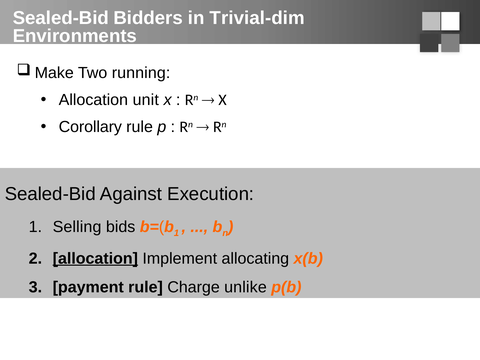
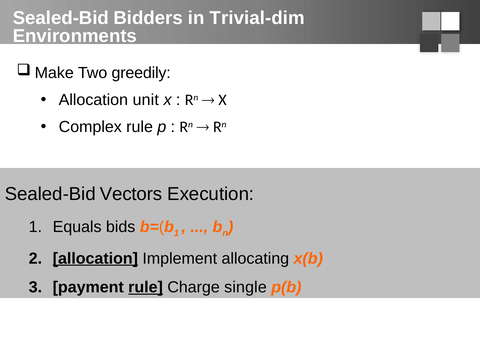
running: running -> greedily (141, 73)
Corollary: Corollary -> Complex (90, 127)
Against: Against -> Vectors (131, 194)
Selling: Selling -> Equals (77, 227)
rule underline: none -> present (146, 287)
unlike: unlike -> single (245, 287)
